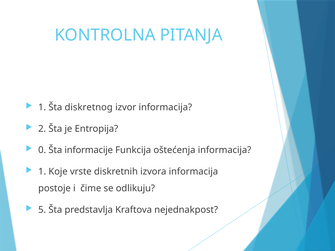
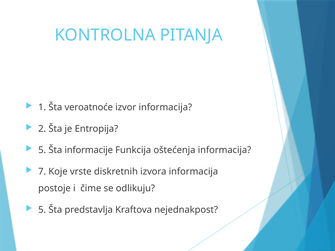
diskretnog: diskretnog -> veroatnoće (89, 107)
0: 0 -> 5 (42, 150)
1: 1 -> 7 (42, 172)
